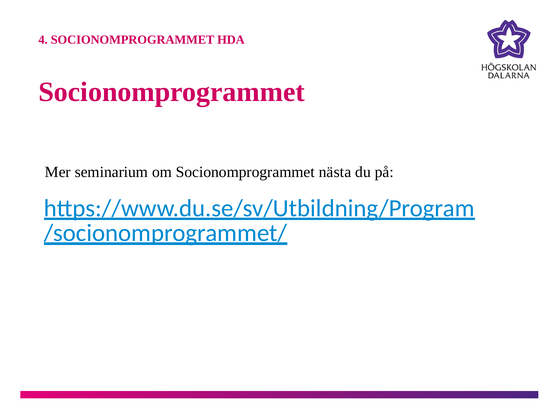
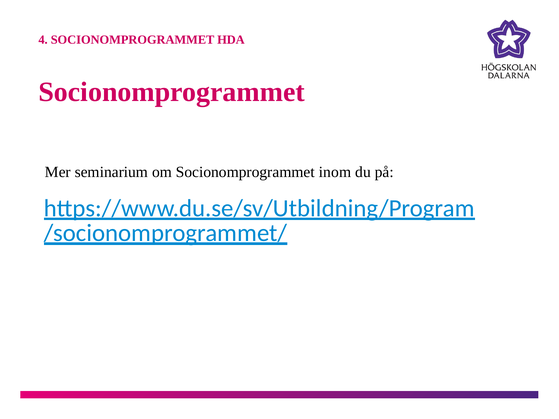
nästa: nästa -> inom (335, 172)
